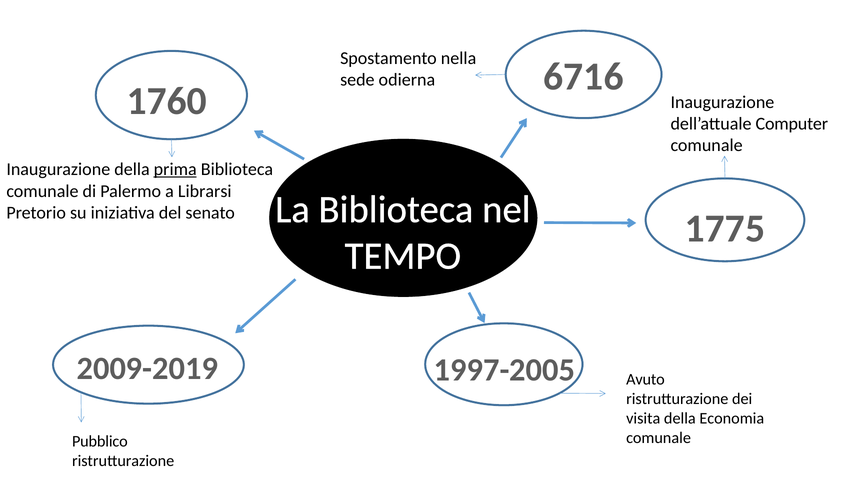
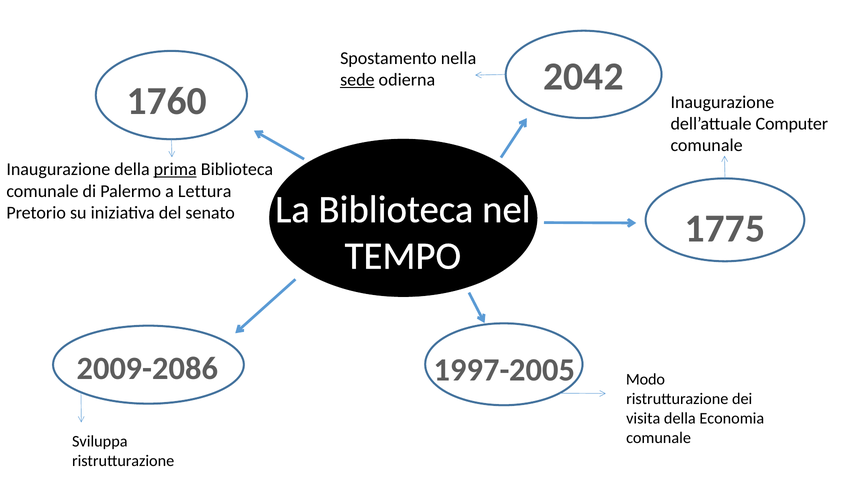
6716: 6716 -> 2042 (583, 77)
sede underline: none -> present (357, 80)
Librarsi: Librarsi -> Lettura (205, 191)
2009-2019: 2009-2019 -> 2009-2086 (147, 368)
Avuto: Avuto -> Modo (645, 379)
Pubblico: Pubblico -> Sviluppa (100, 441)
